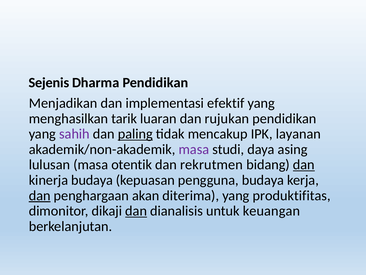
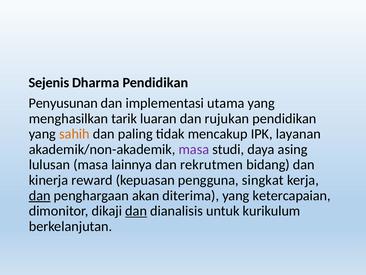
Menjadikan: Menjadikan -> Penyusunan (63, 103)
efektif: efektif -> utama (226, 103)
sahih colour: purple -> orange (74, 134)
paling underline: present -> none (135, 134)
otentik: otentik -> lainnya (132, 164)
dan underline: present -> none (304, 164)
kinerja budaya: budaya -> reward (92, 180)
pengguna budaya: budaya -> singkat (263, 180)
produktifitas: produktifitas -> ketercapaian (292, 195)
keuangan: keuangan -> kurikulum (272, 211)
